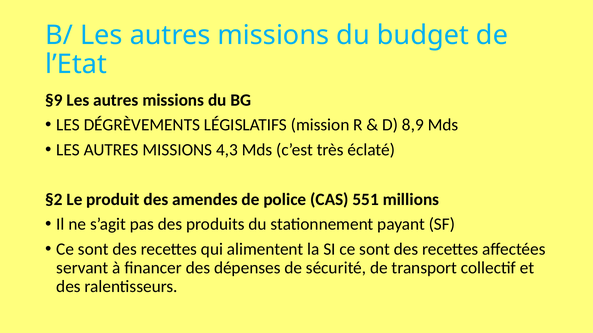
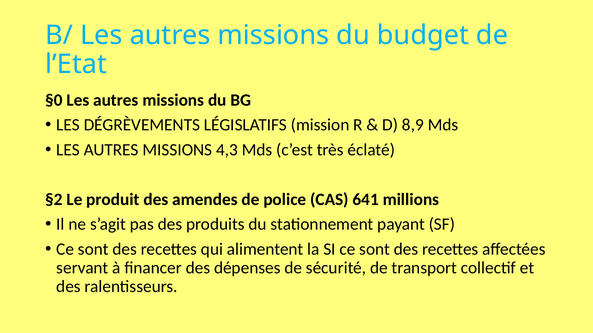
§9: §9 -> §0 (54, 100)
551: 551 -> 641 (366, 200)
